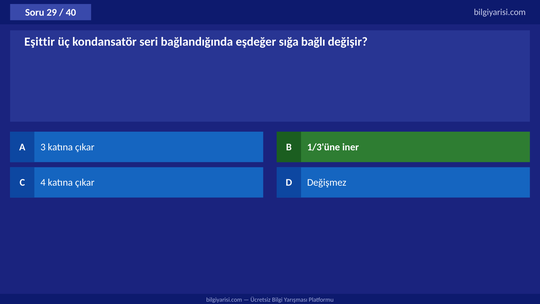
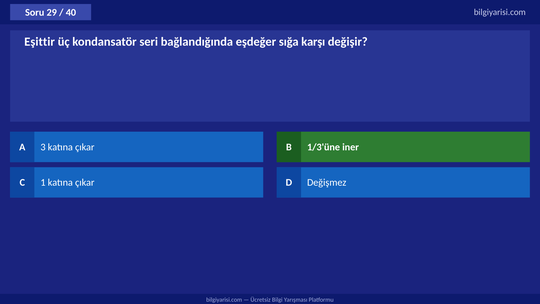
bağlı: bağlı -> karşı (313, 42)
4: 4 -> 1 (43, 182)
